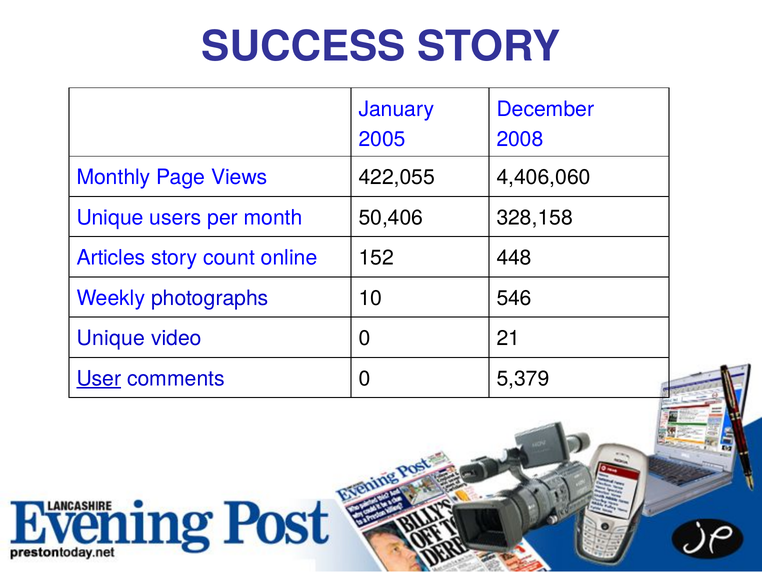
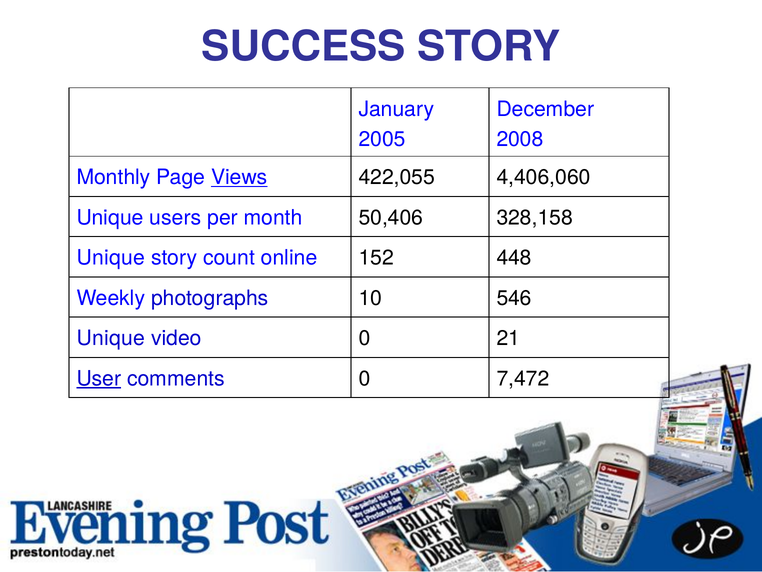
Views underline: none -> present (239, 177)
Articles: Articles -> Unique (111, 258)
5,379: 5,379 -> 7,472 (523, 378)
